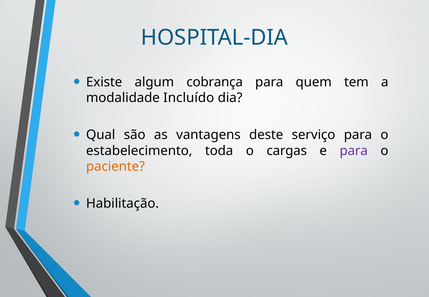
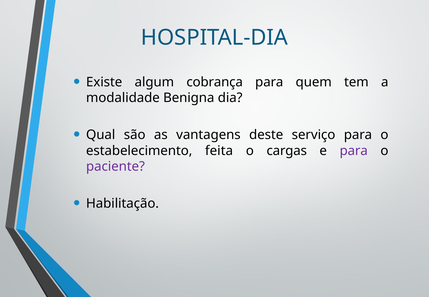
Incluído: Incluído -> Benigna (189, 98)
toda: toda -> feita (219, 151)
paciente colour: orange -> purple (115, 167)
